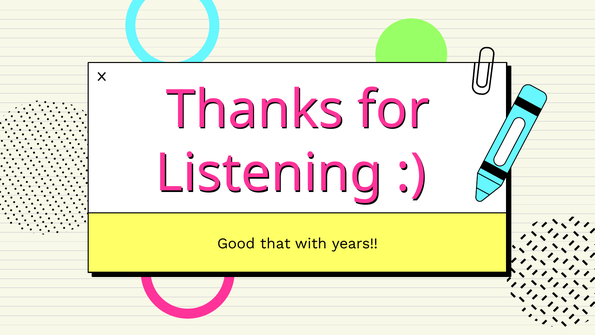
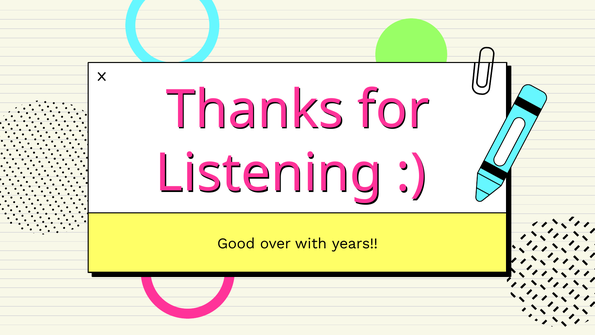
that: that -> over (275, 243)
